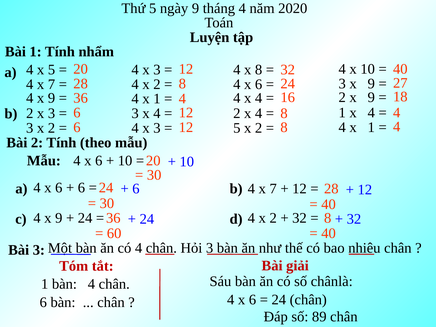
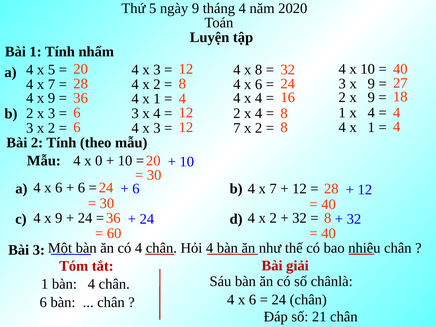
5: 5 -> 7 (237, 128)
6: 6 -> 0 (99, 161)
Hỏi 3: 3 -> 4 (210, 248)
89: 89 -> 21 (319, 317)
